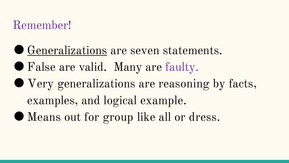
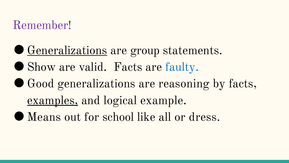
seven: seven -> group (145, 50)
False: False -> Show (42, 67)
valid Many: Many -> Facts (128, 67)
faulty colour: purple -> blue (182, 67)
Very: Very -> Good (41, 83)
examples underline: none -> present (53, 100)
group: group -> school (118, 117)
